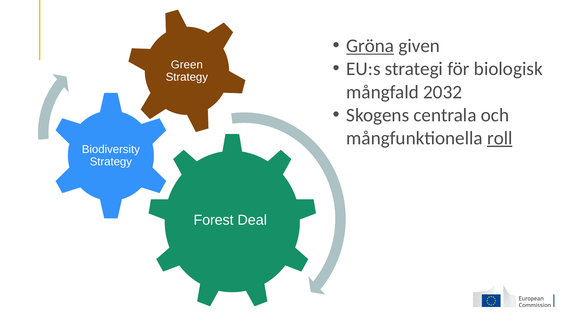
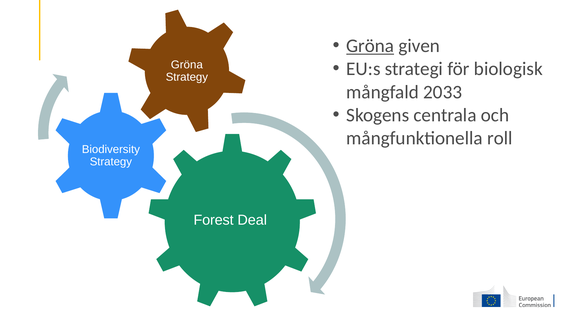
Green: Green -> Gröna (187, 64)
2032: 2032 -> 2033 (443, 92)
roll underline: present -> none (500, 138)
